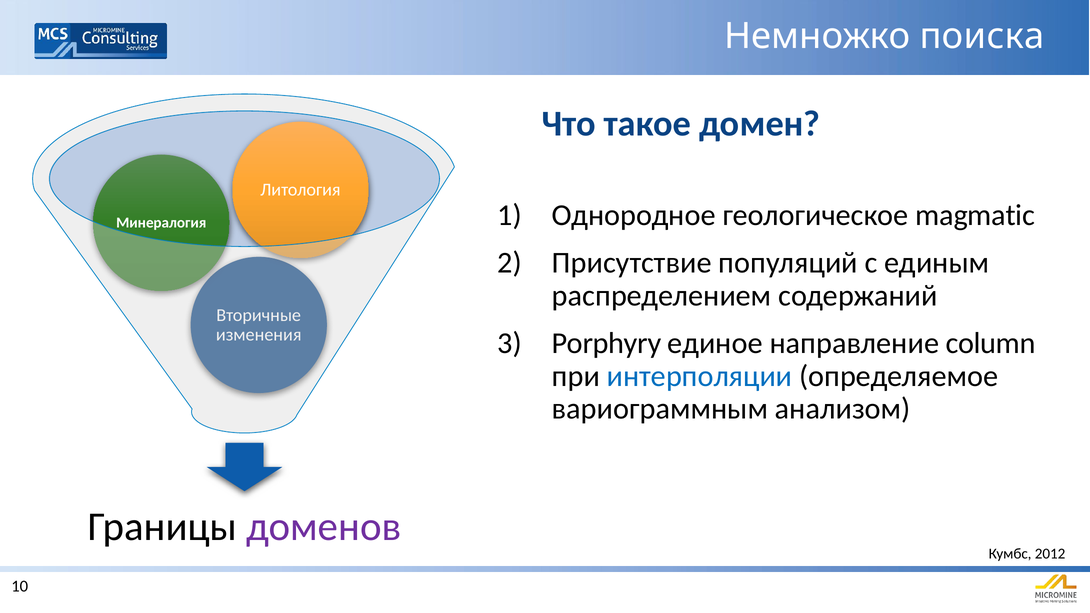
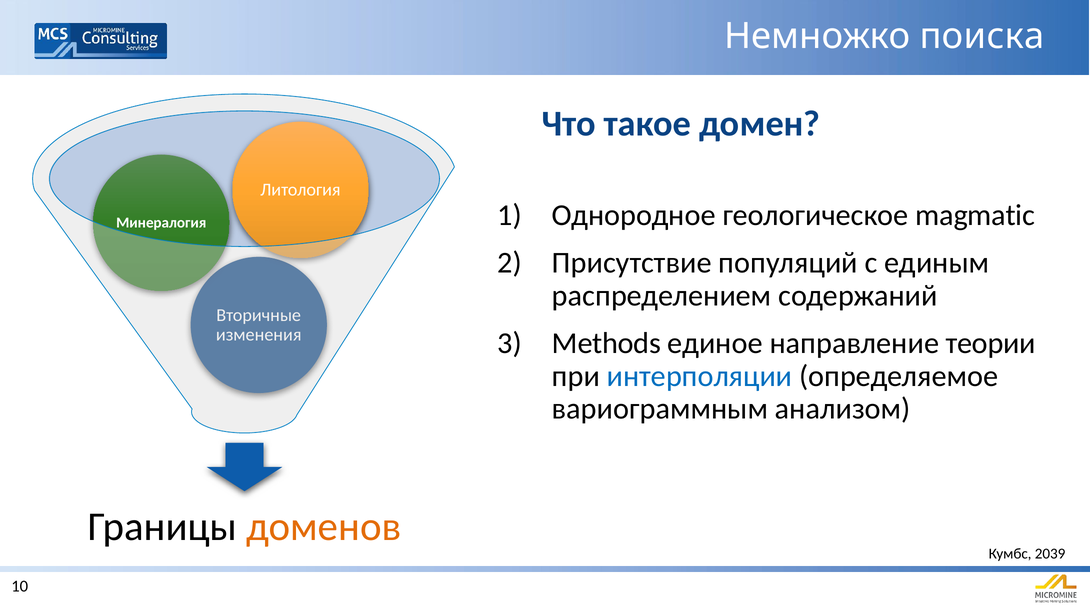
Porphyry: Porphyry -> Methods (606, 344)
column: column -> теории (991, 344)
доменов colour: purple -> orange (324, 527)
2012: 2012 -> 2039 (1050, 554)
